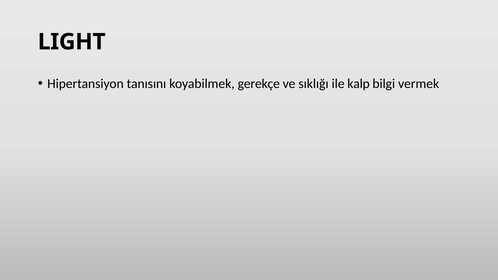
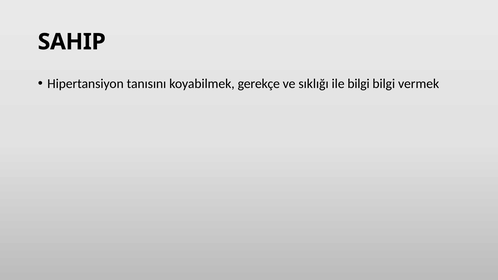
LIGHT: LIGHT -> SAHIP (72, 42)
ile kalp: kalp -> bilgi (359, 84)
